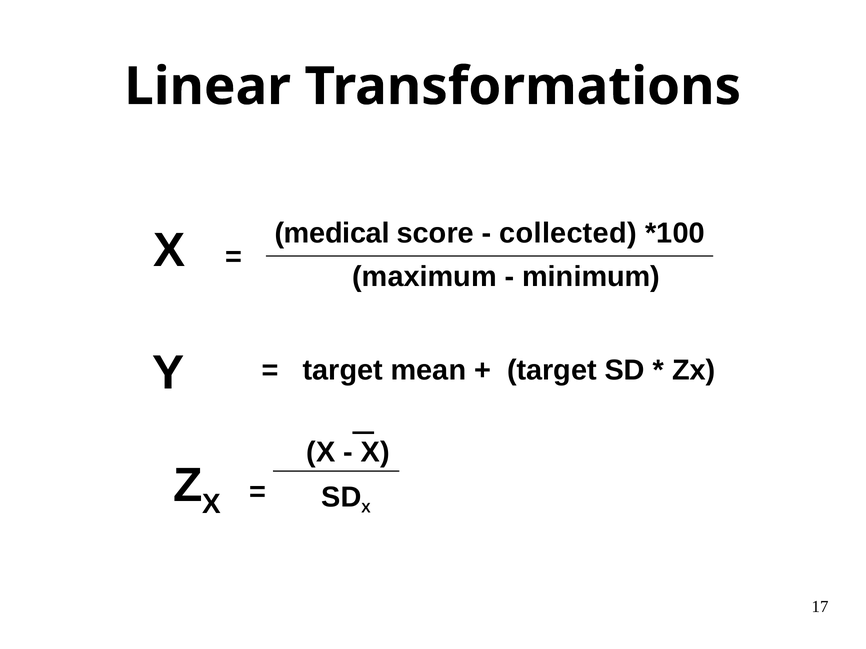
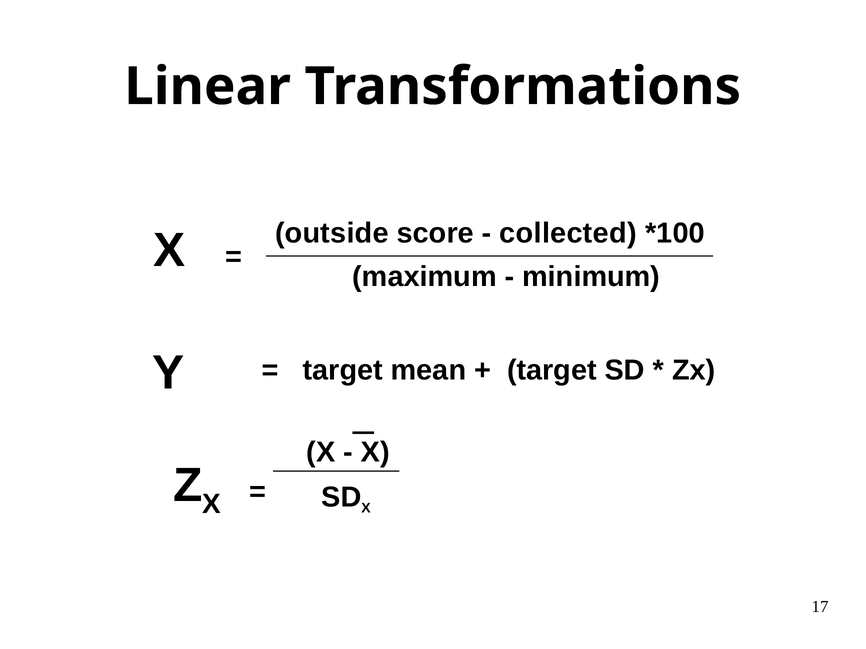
medical: medical -> outside (332, 233)
